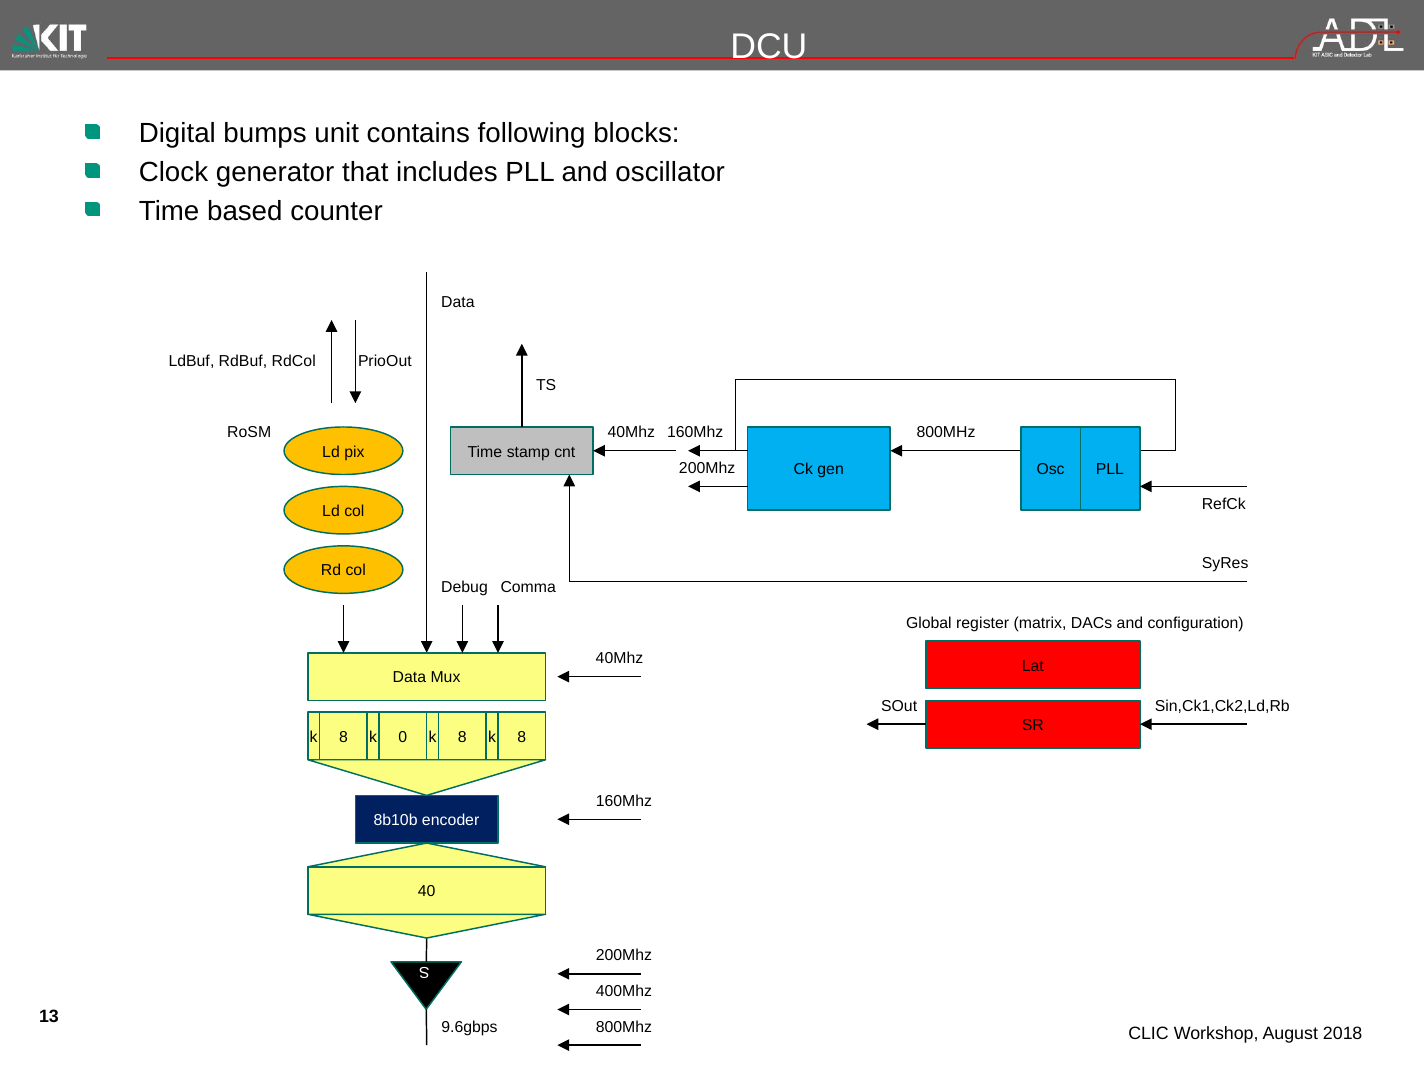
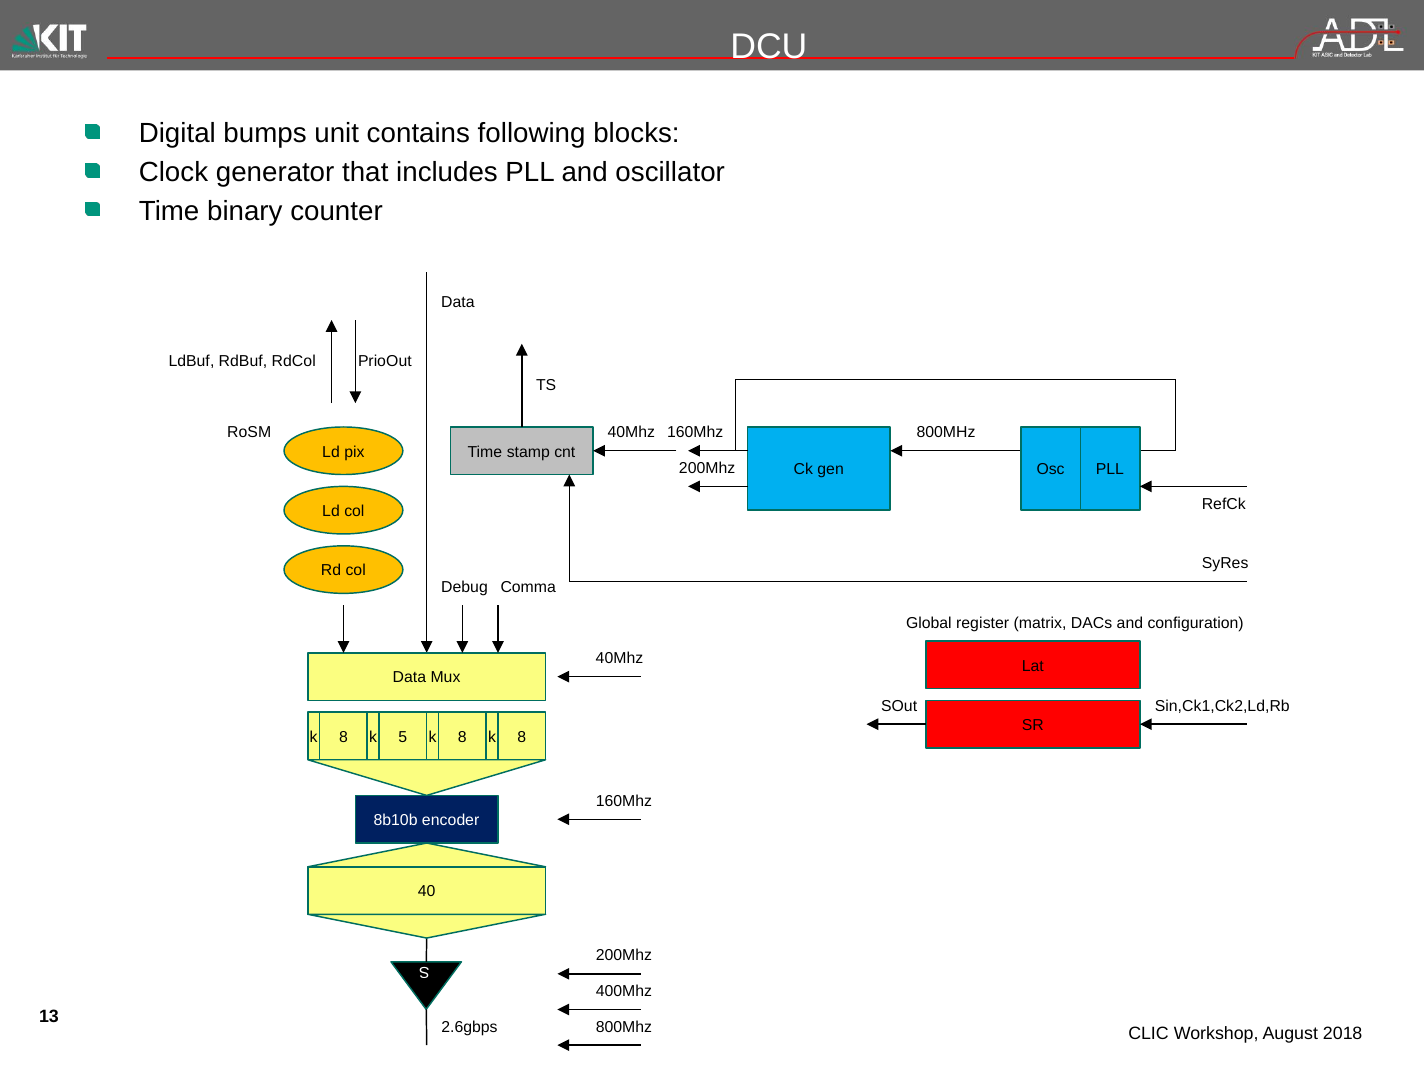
based: based -> binary (245, 211)
0: 0 -> 5 (403, 737)
9.6gbps: 9.6gbps -> 2.6gbps (469, 1027)
